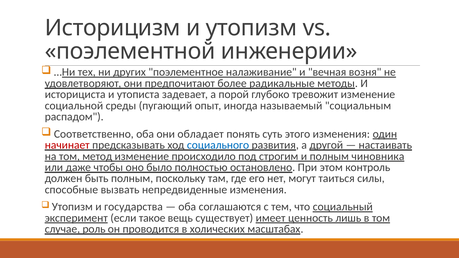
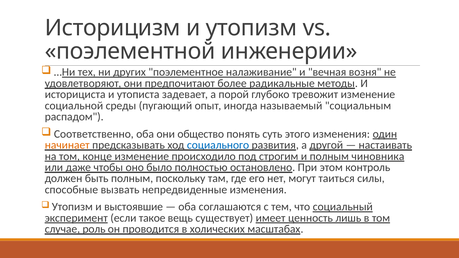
обладает: обладает -> общество (201, 134)
начинает colour: red -> orange (67, 145)
метод: метод -> конце (97, 156)
государства: государства -> выстоявшие (134, 207)
